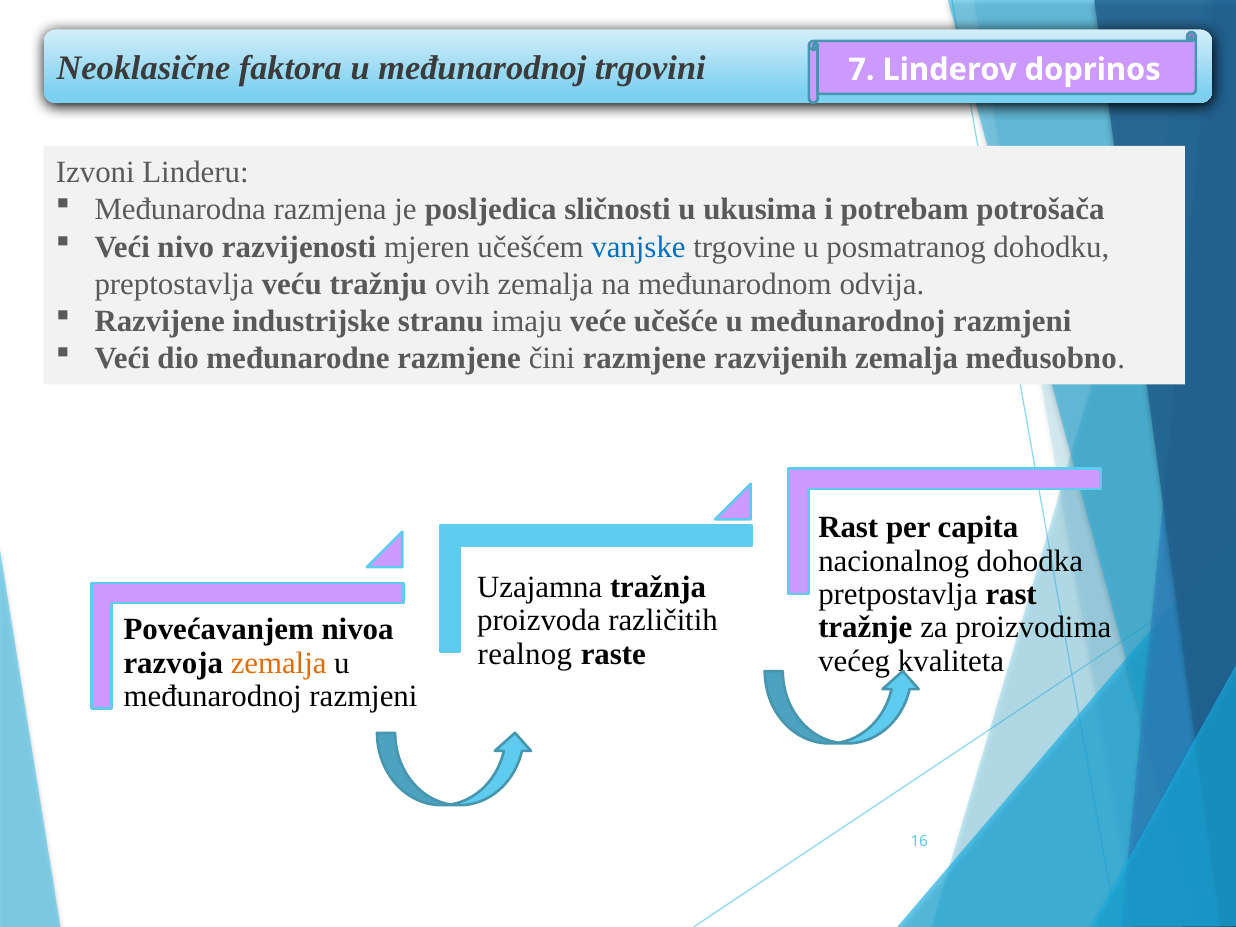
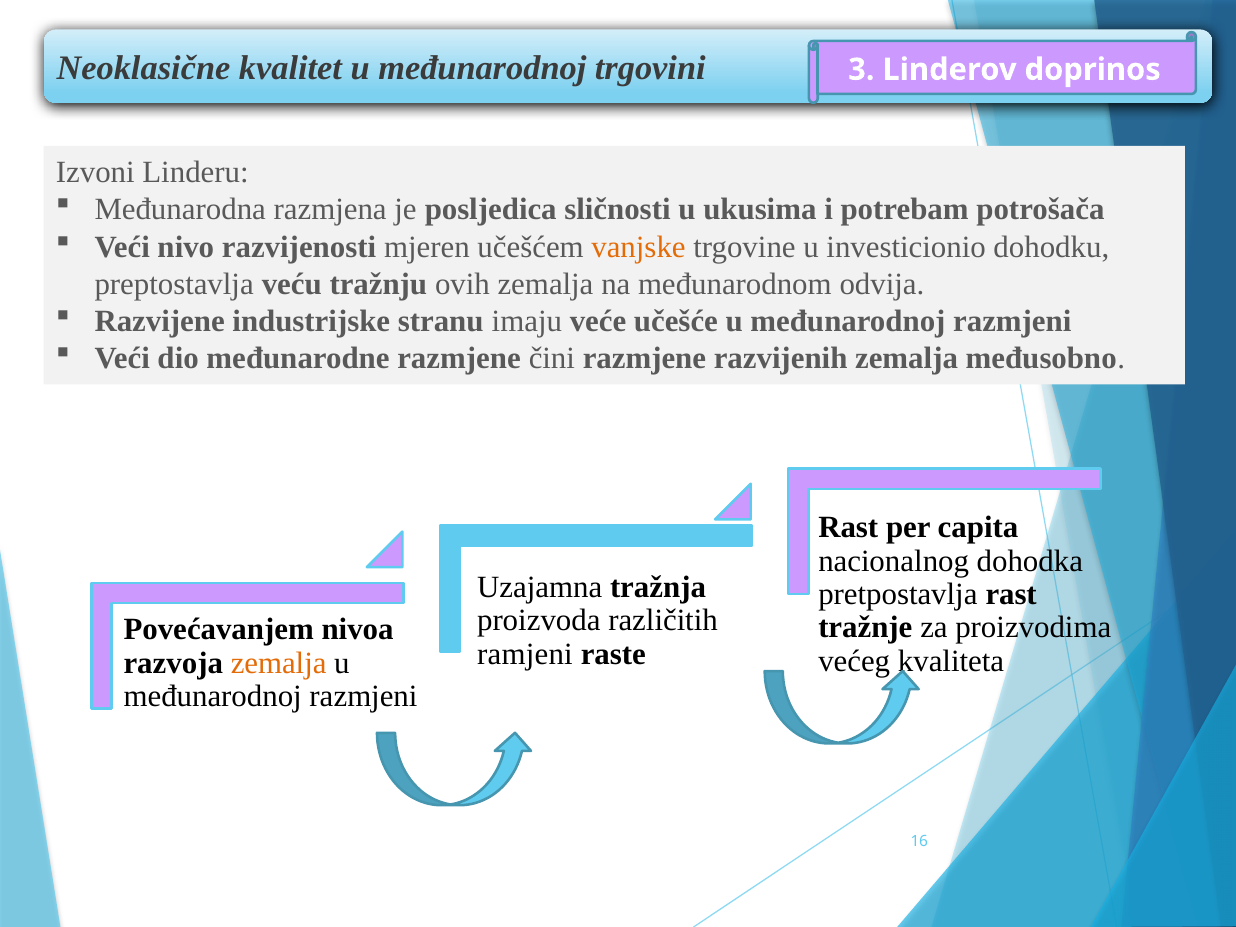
faktora: faktora -> kvalitet (290, 68)
7: 7 -> 3 (861, 70)
vanjske colour: blue -> orange (638, 247)
posmatranog: posmatranog -> investicionio (906, 247)
realnog: realnog -> ramjeni (525, 654)
